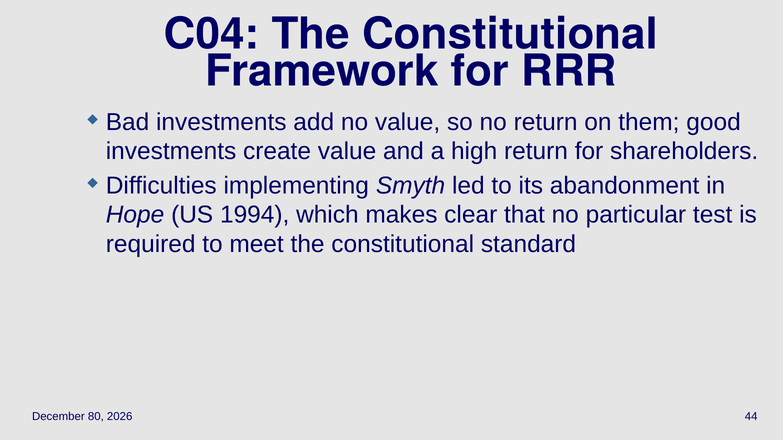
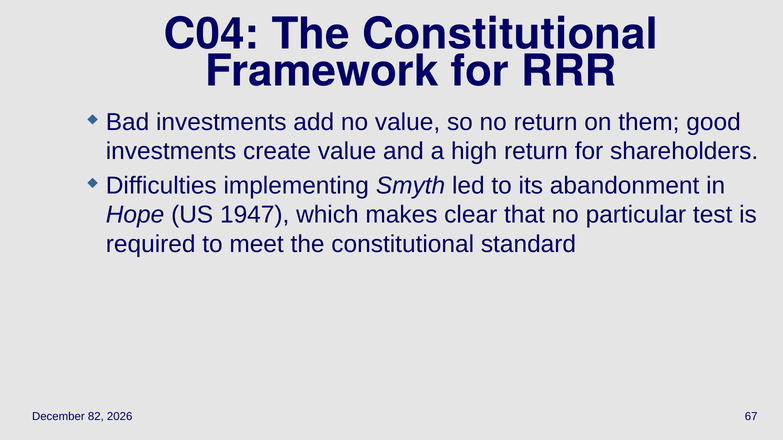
1994: 1994 -> 1947 (255, 215)
80: 80 -> 82 (96, 417)
44: 44 -> 67 (751, 417)
